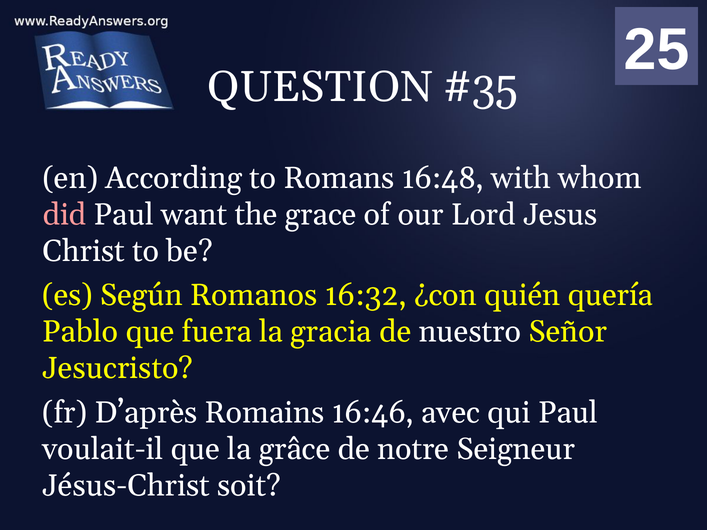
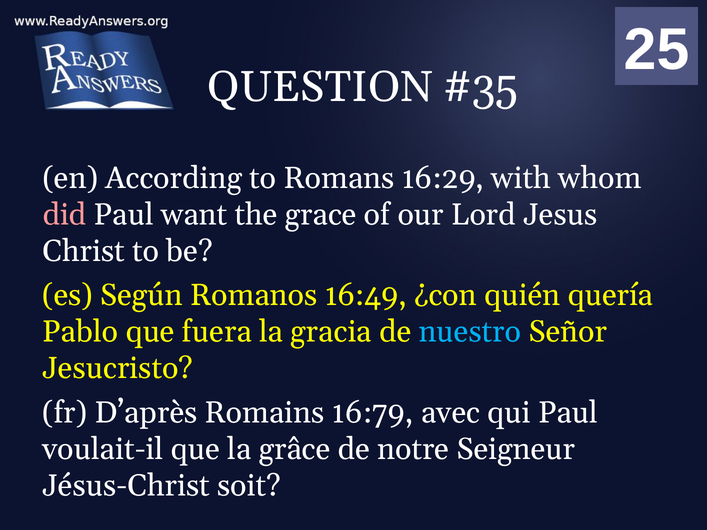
16:48: 16:48 -> 16:29 (443, 178)
16:32: 16:32 -> 16:49 (366, 295)
nuestro colour: white -> light blue (470, 332)
16:46: 16:46 -> 16:79 (373, 413)
